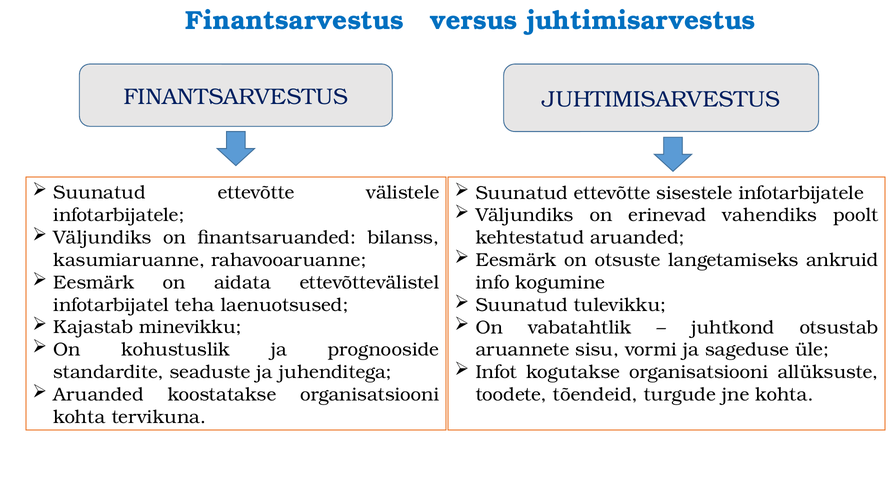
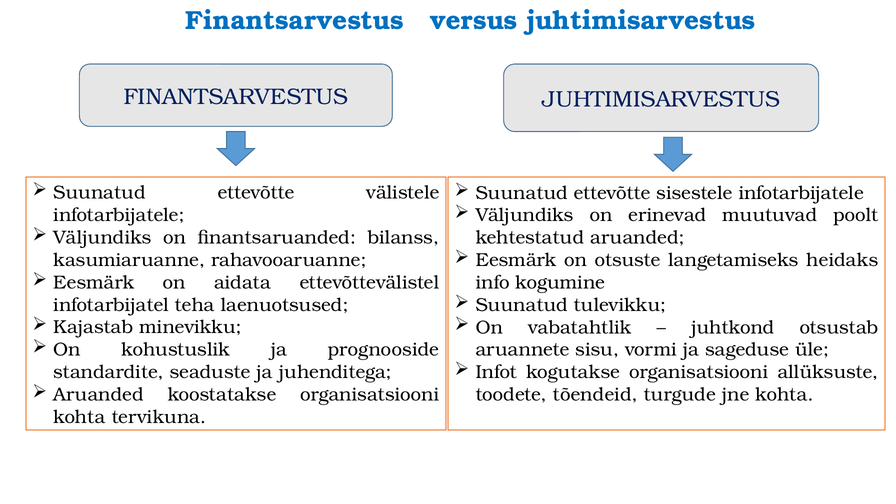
vahendiks: vahendiks -> muutuvad (770, 215)
ankruid: ankruid -> heidaks (842, 260)
